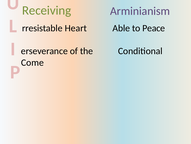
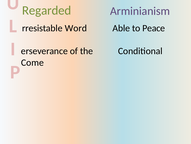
Receiving: Receiving -> Regarded (47, 10)
Heart: Heart -> Word (76, 28)
